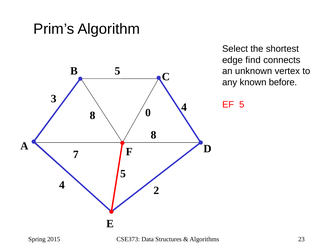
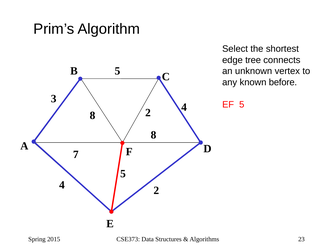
find: find -> tree (253, 60)
8 0: 0 -> 2 (148, 113)
